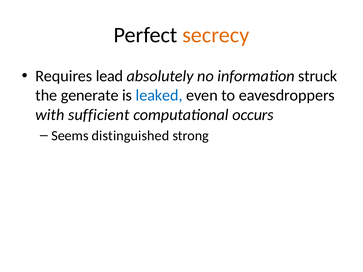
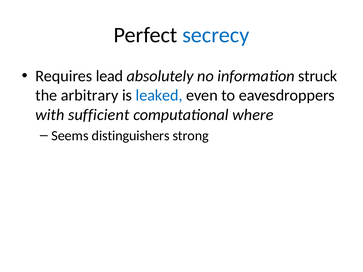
secrecy colour: orange -> blue (216, 35)
generate: generate -> arbitrary (90, 96)
occurs: occurs -> where (253, 115)
distinguished: distinguished -> distinguishers (131, 136)
